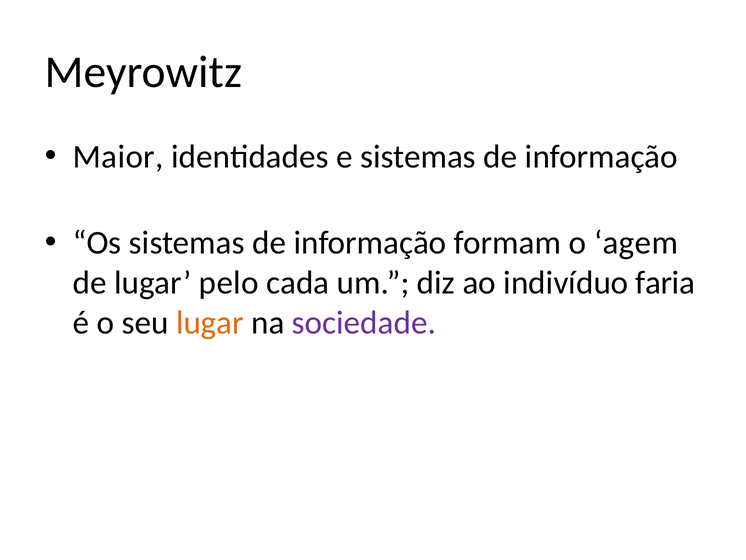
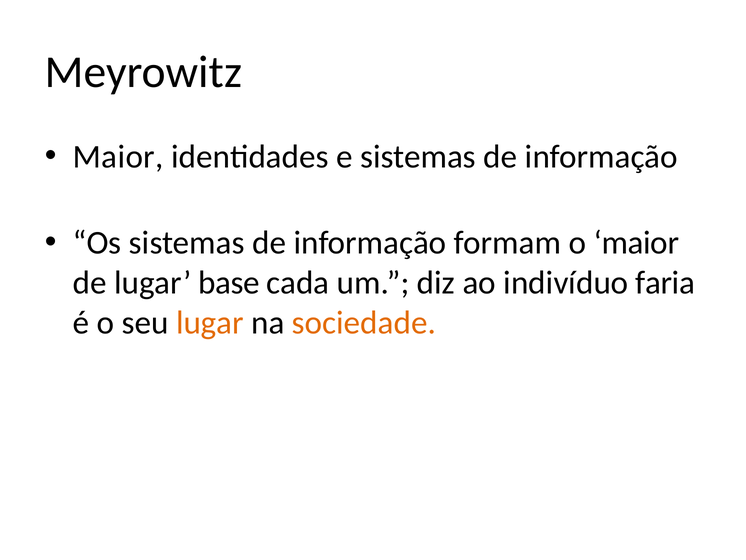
o agem: agem -> maior (636, 243)
pelo: pelo -> base (229, 283)
sociedade colour: purple -> orange (364, 322)
